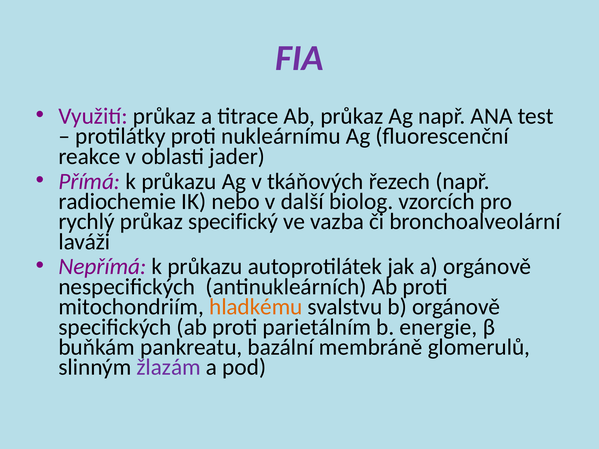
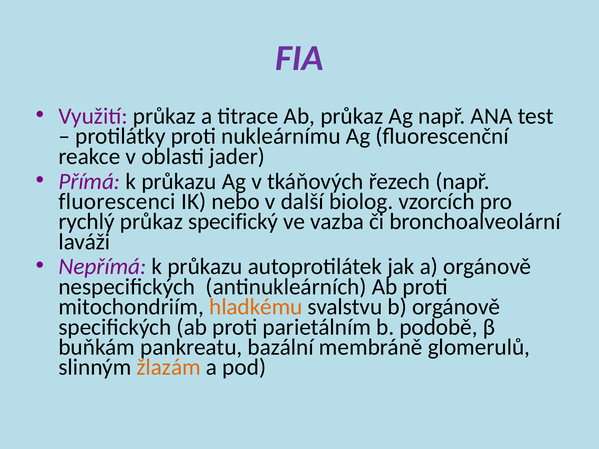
radiochemie: radiochemie -> fluorescenci (117, 202)
energie: energie -> podobě (439, 327)
žlazám colour: purple -> orange (169, 367)
